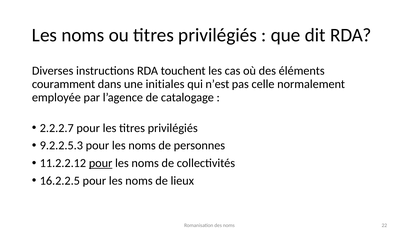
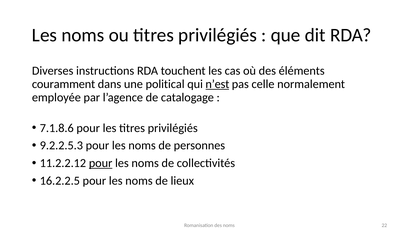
initiales: initiales -> political (165, 84)
n’est underline: none -> present (217, 84)
2.2.2.7: 2.2.2.7 -> 7.1.8.6 (57, 128)
